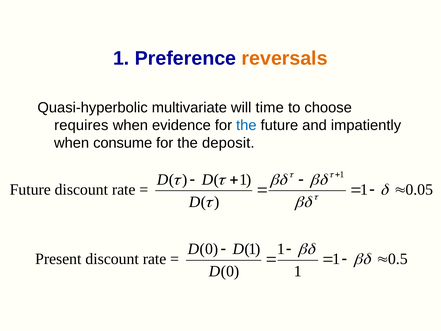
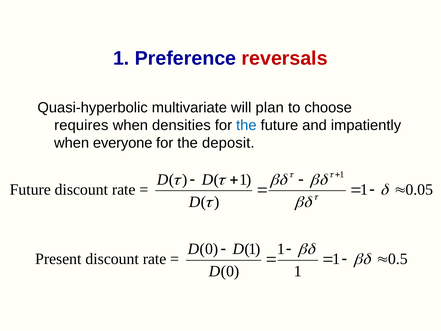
reversals colour: orange -> red (285, 58)
time: time -> plan (270, 108)
evidence: evidence -> densities (181, 125)
consume: consume -> everyone (123, 143)
